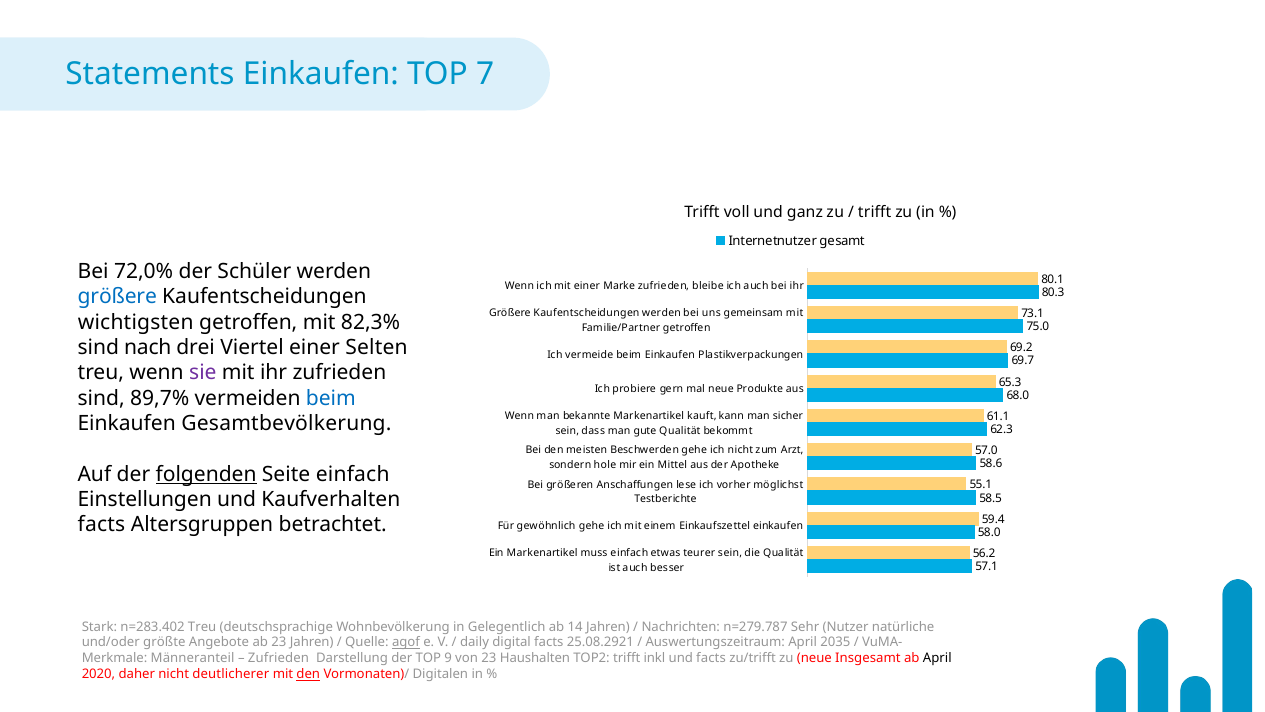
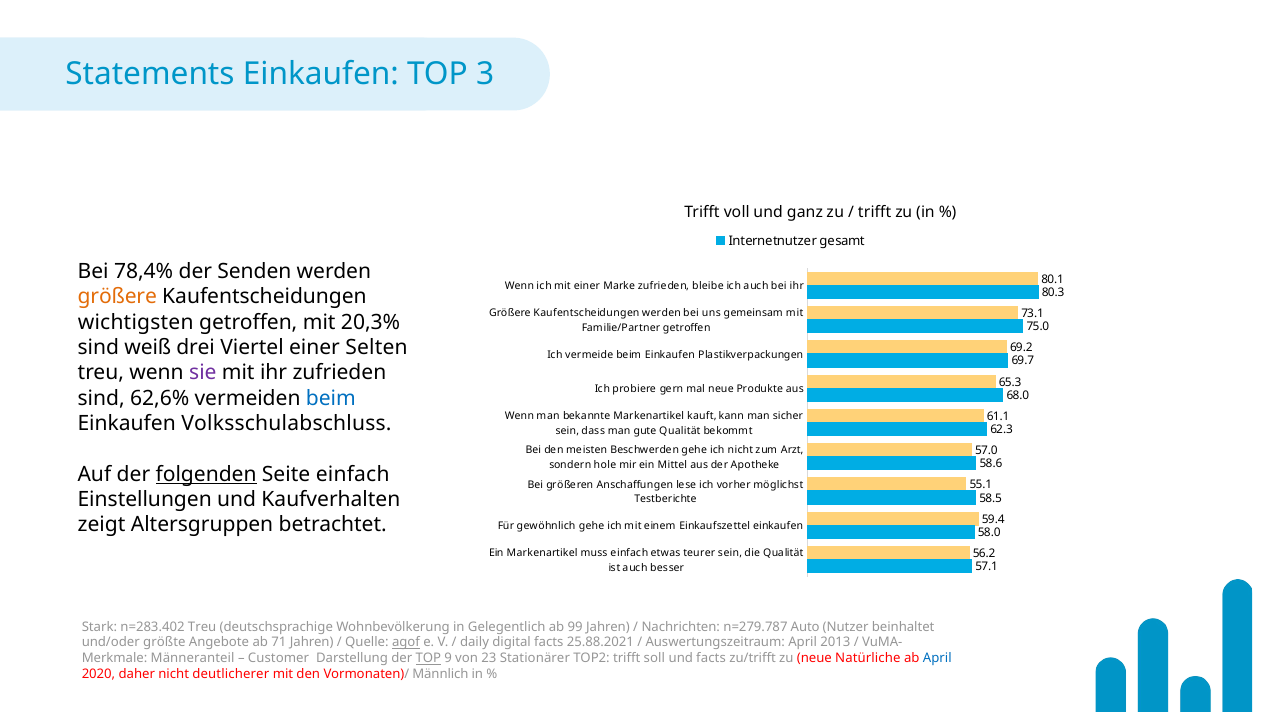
7: 7 -> 3 (485, 74)
72,0%: 72,0% -> 78,4% (144, 272)
Schüler: Schüler -> Senden (254, 272)
größere colour: blue -> orange (117, 297)
82,3%: 82,3% -> 20,3% (371, 322)
nach: nach -> weiß (148, 347)
89,7%: 89,7% -> 62,6% (160, 398)
Gesamtbevölkerung: Gesamtbevölkerung -> Volksschulabschluss (286, 423)
facts: facts -> zeigt (102, 524)
14: 14 -> 99 (575, 626)
Sehr: Sehr -> Auto (805, 626)
natürliche: natürliche -> beinhaltet (903, 626)
ab 23: 23 -> 71 (279, 642)
25.08.2921: 25.08.2921 -> 25.88.2021 (600, 642)
2035: 2035 -> 2013 (835, 642)
Zufrieden: Zufrieden -> Customer (279, 658)
TOP underline: none -> present (428, 658)
Haushalten: Haushalten -> Stationärer (535, 658)
inkl: inkl -> soll (654, 658)
Insgesamt: Insgesamt -> Natürliche (868, 658)
April colour: black -> blue (937, 658)
den underline: present -> none (308, 674)
Digitalen: Digitalen -> Männlich (440, 674)
